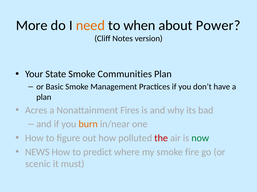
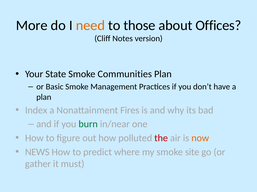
when: when -> those (139, 25)
Power: Power -> Offices (218, 25)
Acres: Acres -> Index (36, 111)
burn colour: orange -> green (88, 125)
now colour: green -> orange (200, 139)
fire: fire -> site (192, 153)
scenic: scenic -> gather (38, 164)
